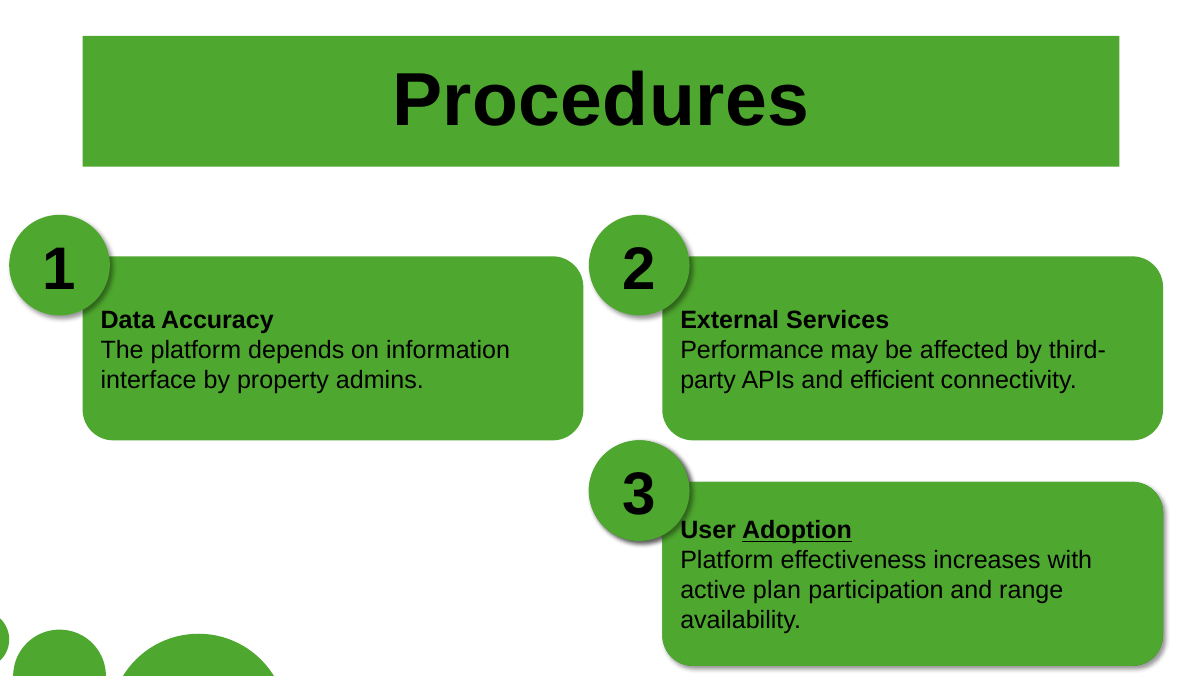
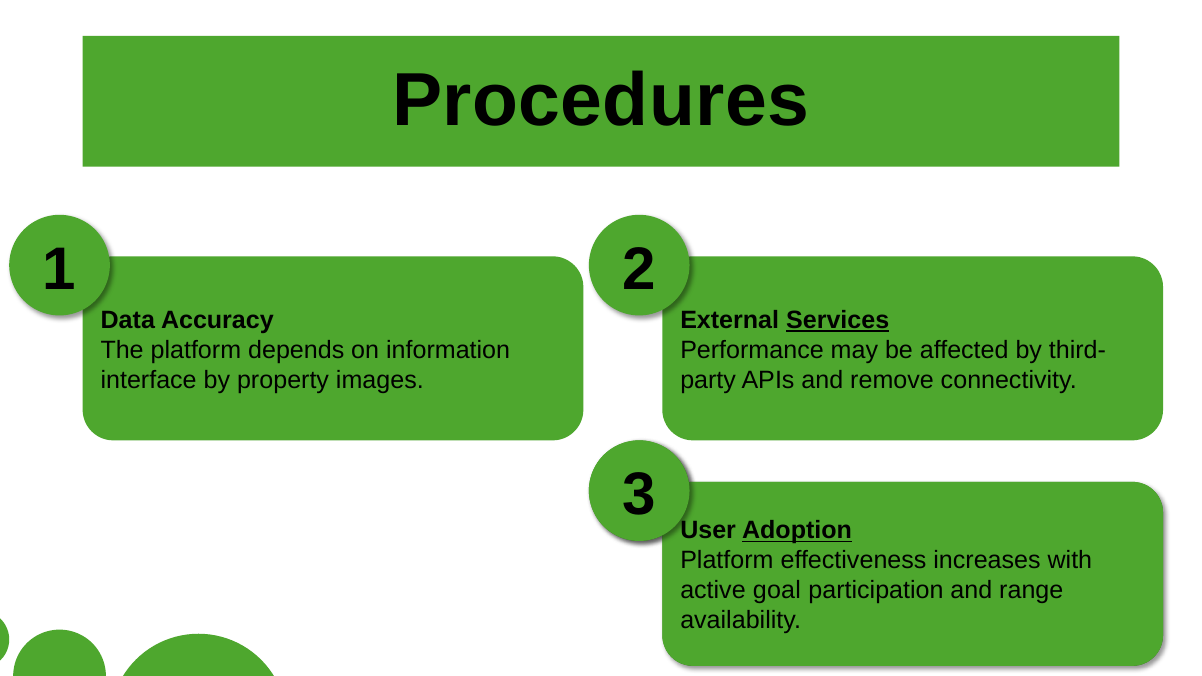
Services underline: none -> present (838, 320)
admins: admins -> images (380, 380)
efficient: efficient -> remove (892, 380)
plan: plan -> goal (777, 591)
